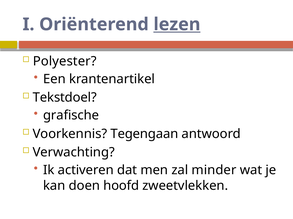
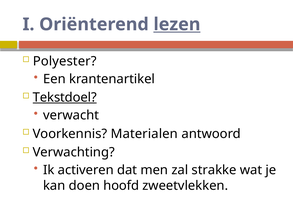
Tekstdoel underline: none -> present (65, 98)
grafische: grafische -> verwacht (71, 116)
Tegengaan: Tegengaan -> Materialen (144, 134)
minder: minder -> strakke (214, 171)
